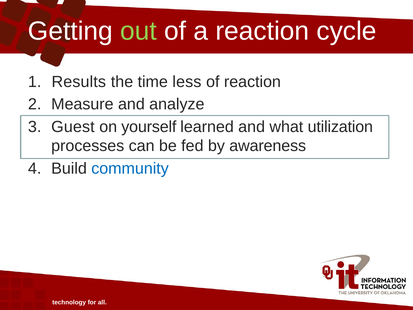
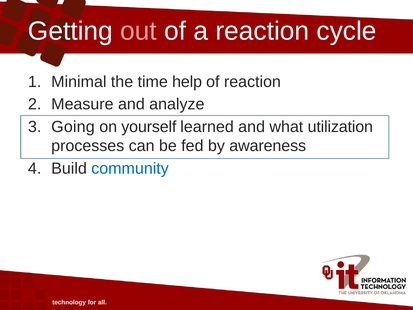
out colour: light green -> pink (139, 31)
Results: Results -> Minimal (79, 82)
less: less -> help (187, 82)
Guest: Guest -> Going (73, 127)
